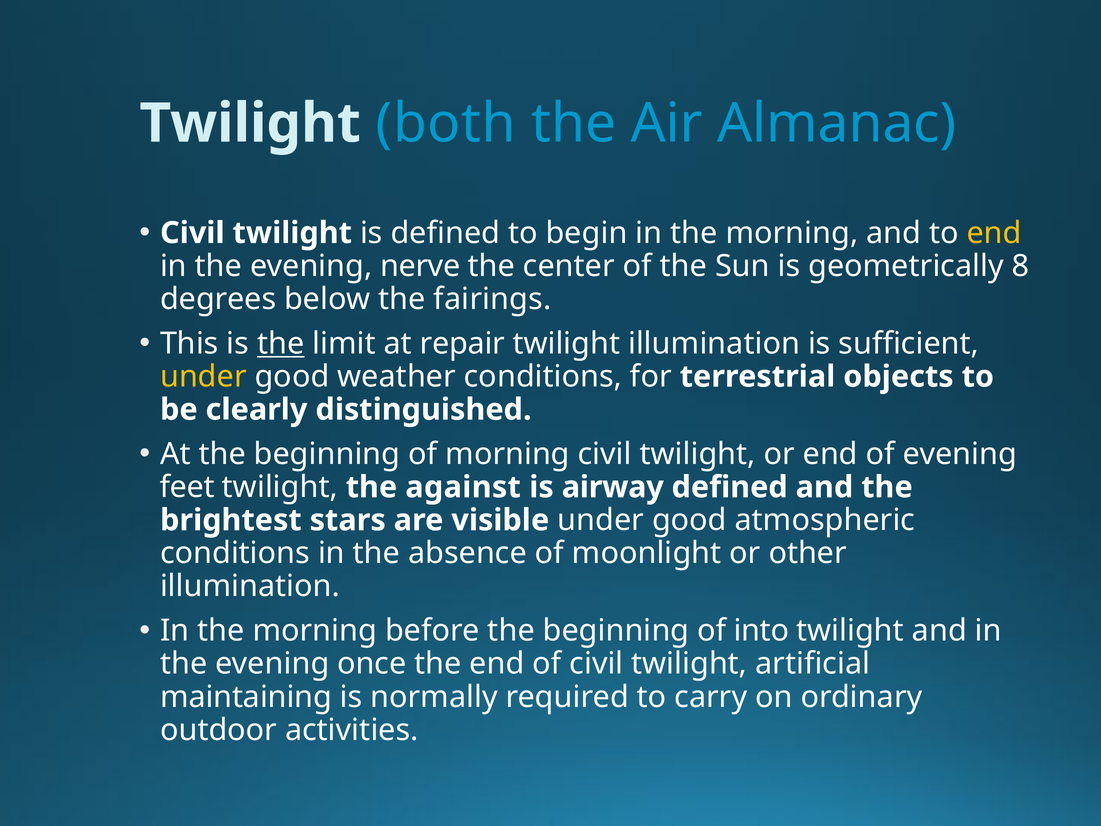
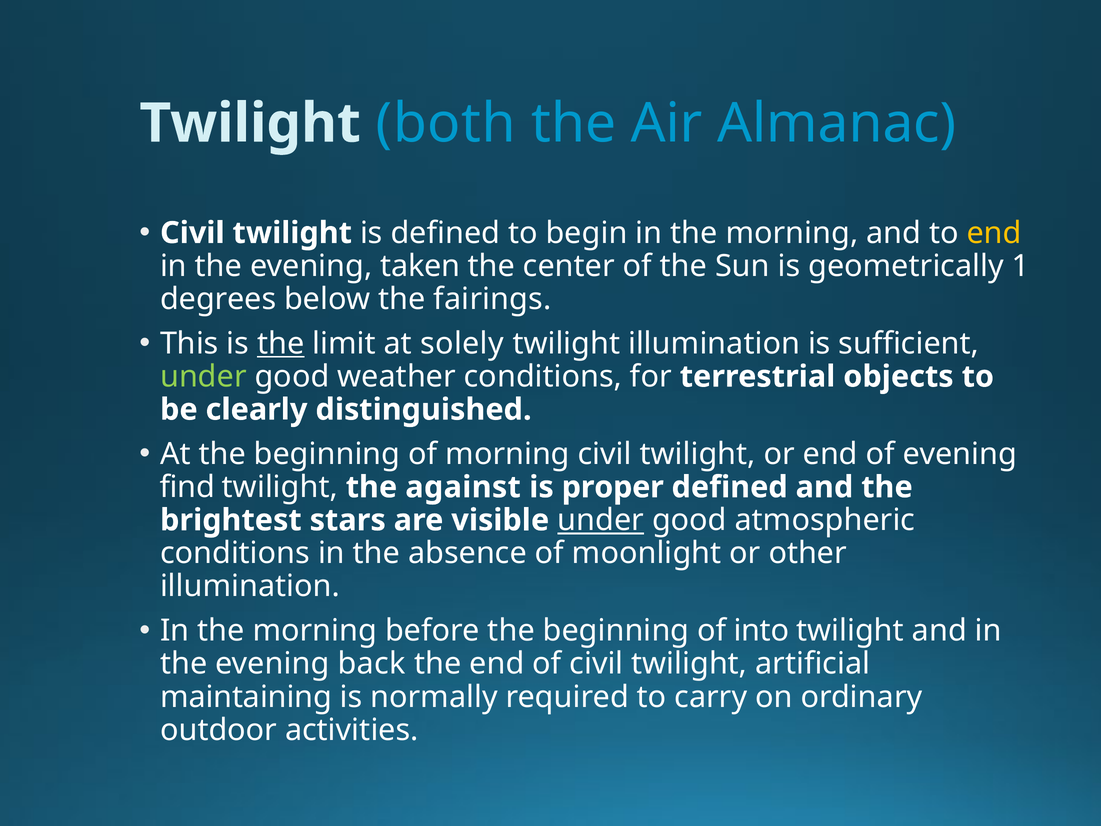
nerve: nerve -> taken (420, 266)
8: 8 -> 1 (1021, 266)
repair: repair -> solely (462, 343)
under colour: yellow -> light green (203, 376)
feet: feet -> find (187, 487)
airway: airway -> proper (613, 487)
under underline: none -> present (601, 520)
once: once -> back (372, 664)
